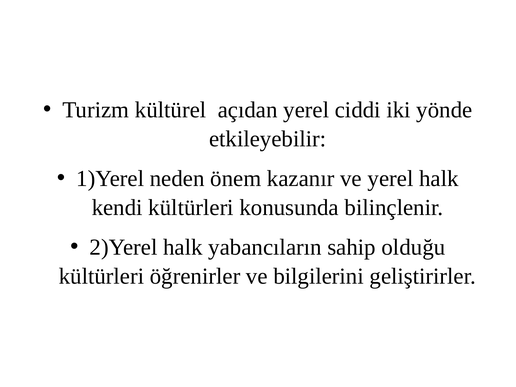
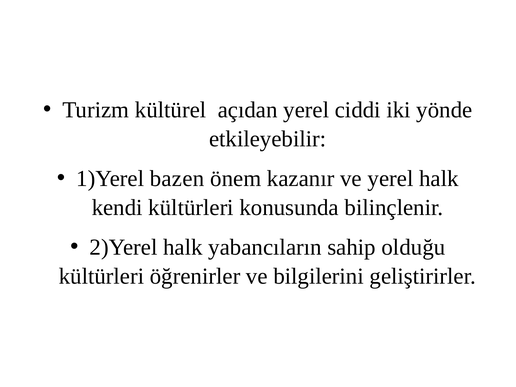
neden: neden -> bazen (177, 179)
